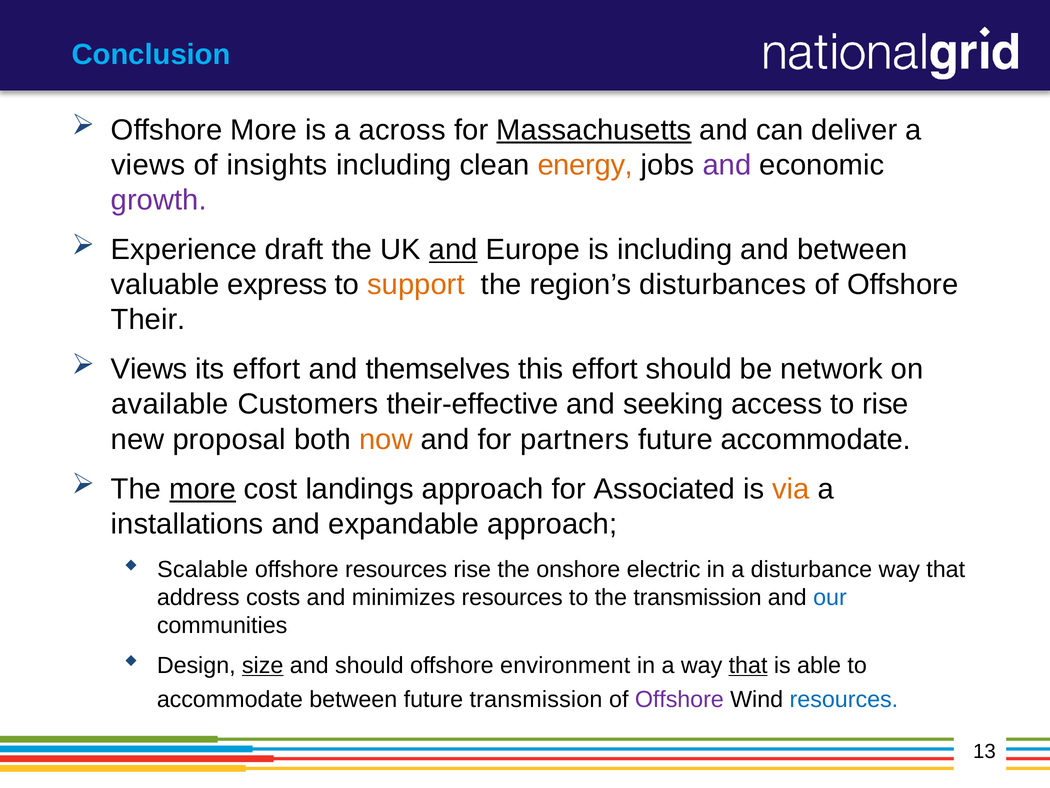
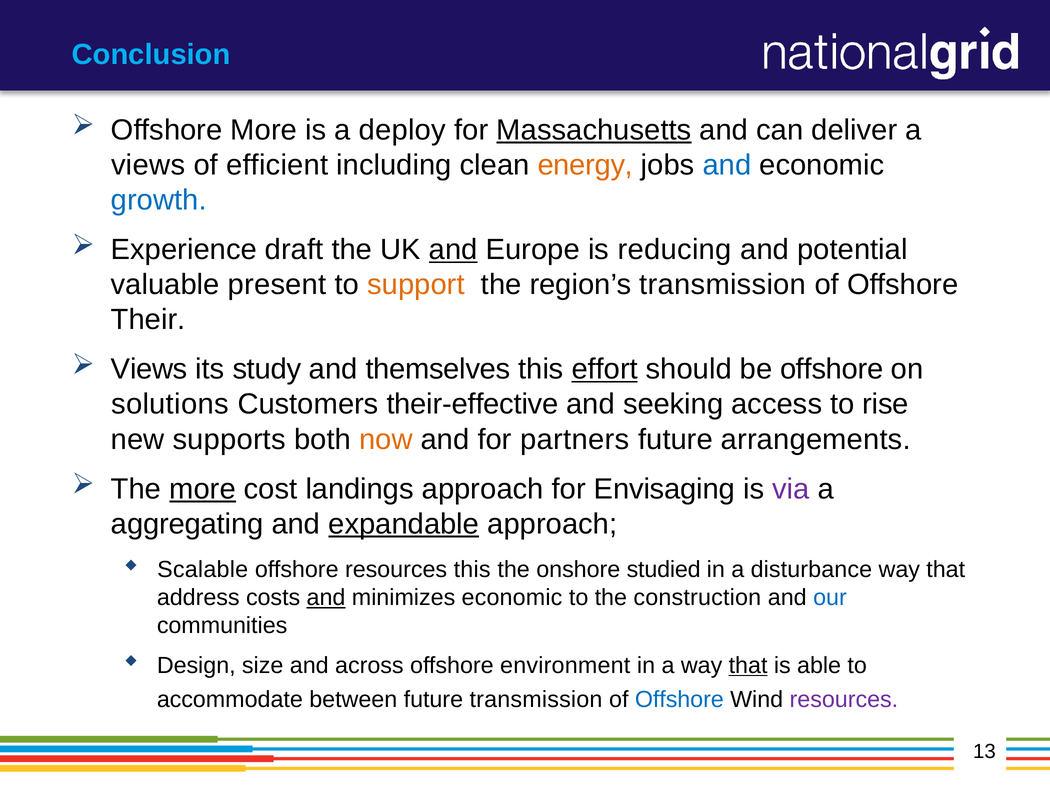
across: across -> deploy (402, 130)
insights: insights -> efficient (277, 165)
and colour: purple -> blue (727, 165)
growth colour: purple -> blue (159, 200)
is including: including -> reducing (675, 249)
and between: between -> potential (852, 249)
express: express -> present (277, 284)
region’s disturbances: disturbances -> transmission (723, 284)
its effort: effort -> study (267, 369)
effort underline: none -> present (605, 369)
be network: network -> offshore (832, 369)
available: available -> solutions (170, 404)
proposal: proposal -> supports (229, 439)
future accommodate: accommodate -> arrangements (816, 439)
Associated: Associated -> Envisaging (664, 489)
via colour: orange -> purple (791, 489)
installations: installations -> aggregating (187, 524)
expandable underline: none -> present (404, 524)
resources rise: rise -> this (472, 569)
electric: electric -> studied (664, 569)
and underline: none -> present (326, 597)
minimizes resources: resources -> economic (512, 597)
the transmission: transmission -> construction (697, 597)
size underline: present -> none (263, 665)
and should: should -> across (369, 665)
Offshore colour: purple -> blue (679, 699)
resources colour: blue -> purple (844, 699)
